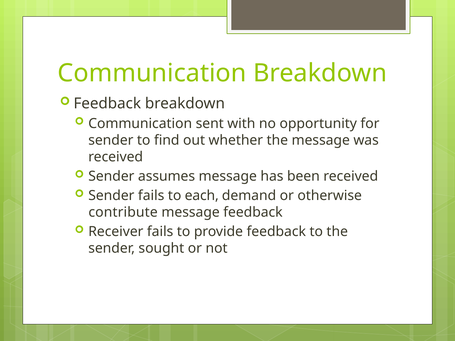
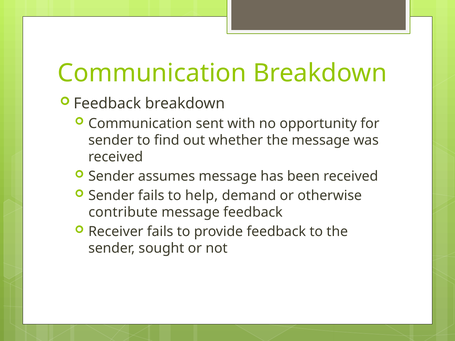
each: each -> help (202, 196)
